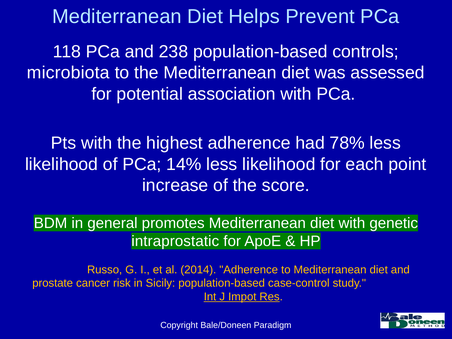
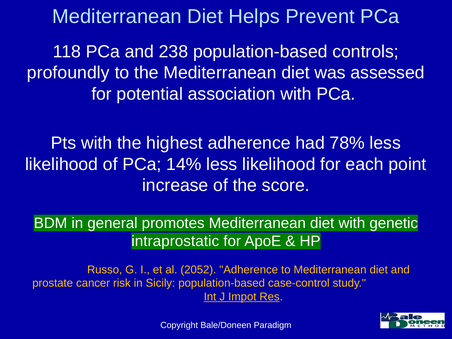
microbiota: microbiota -> profoundly (68, 73)
2014: 2014 -> 2052 (198, 270)
